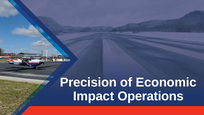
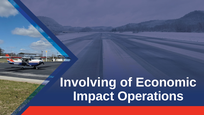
Precision: Precision -> Involving (88, 82)
